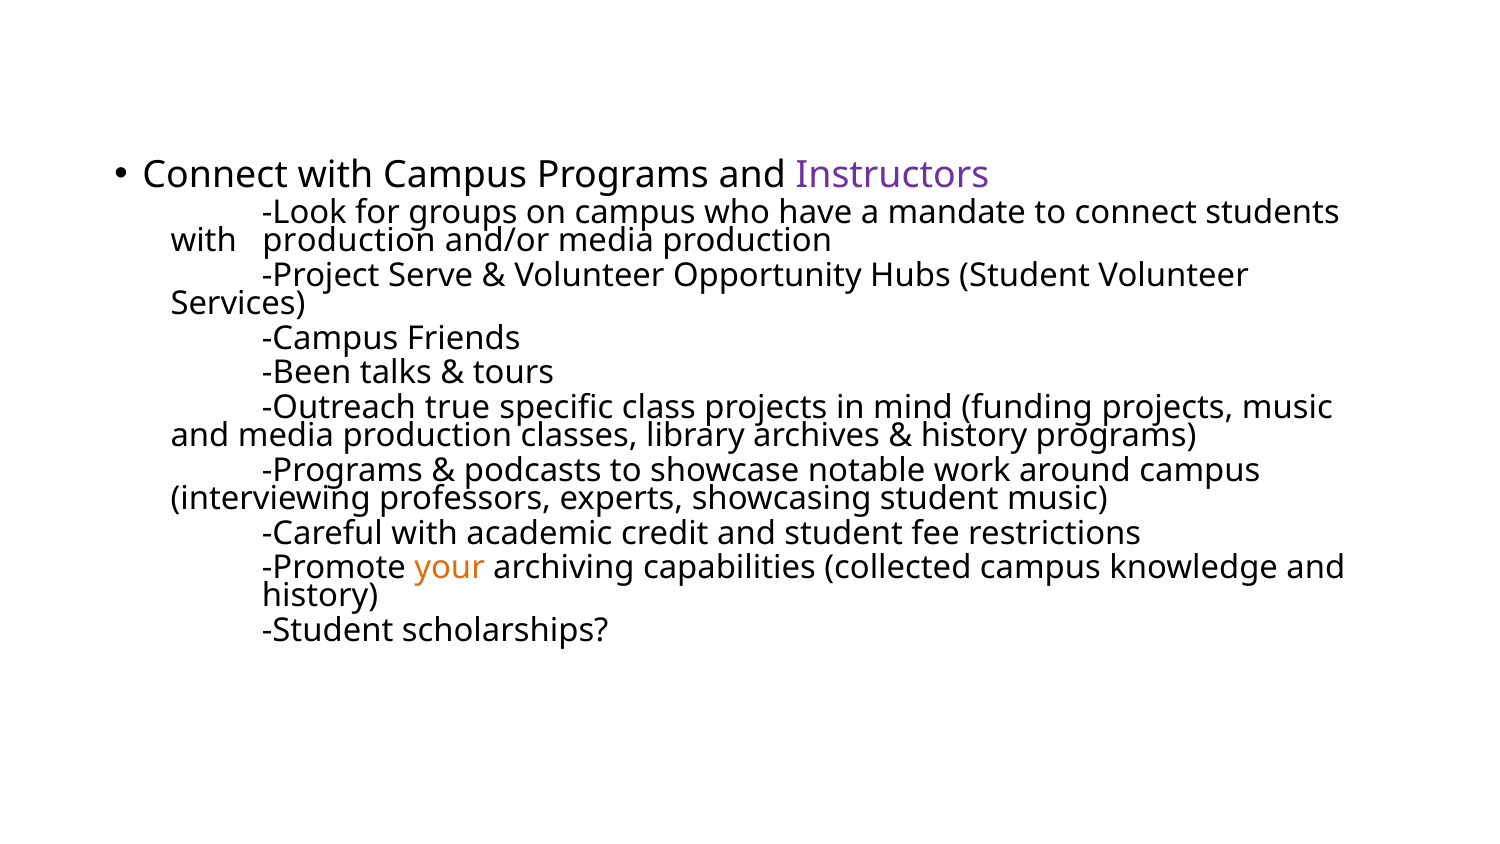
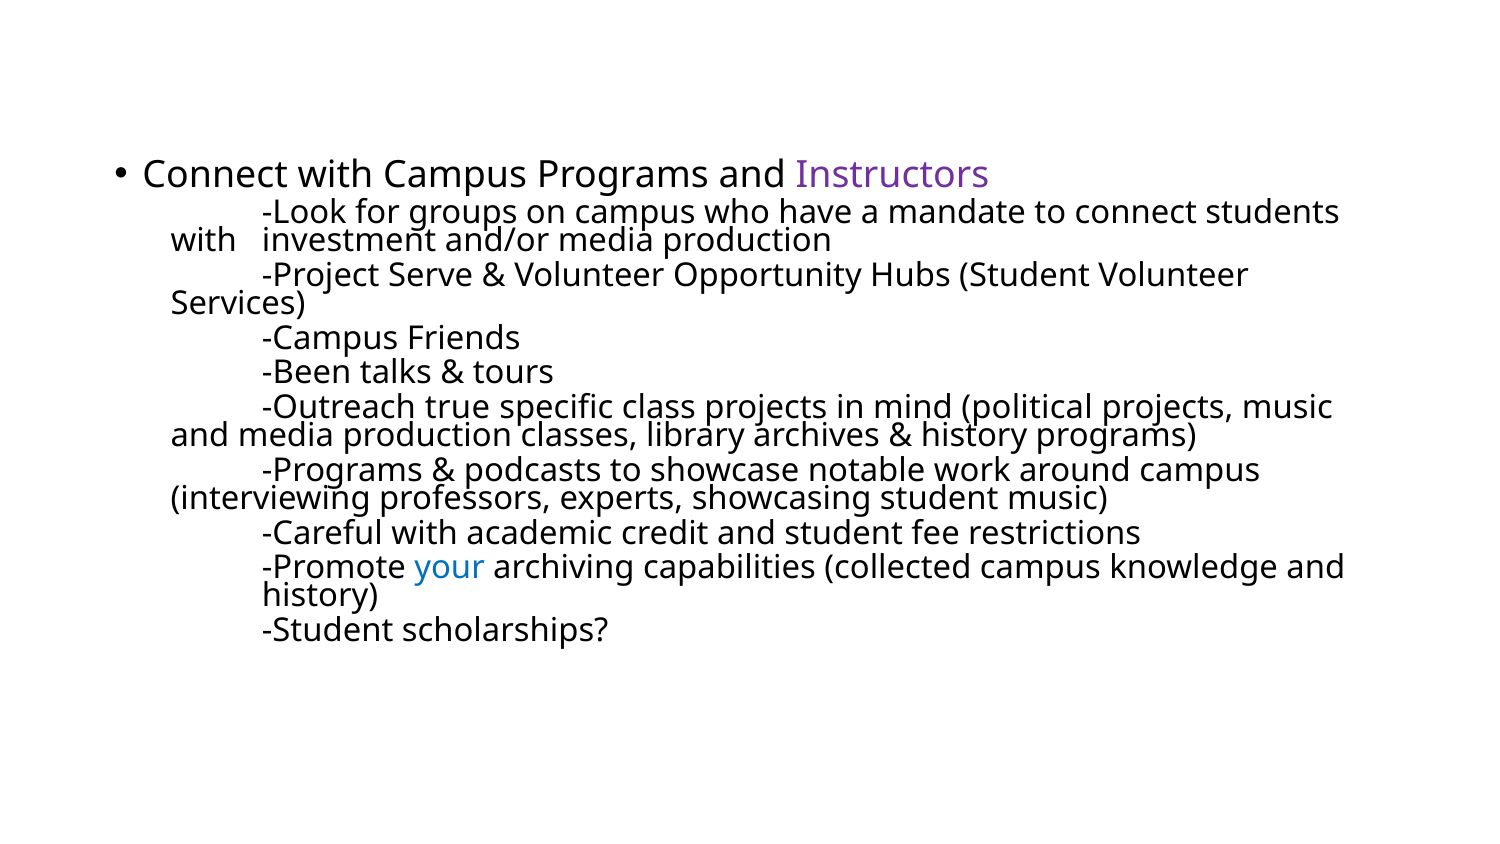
with production: production -> investment (349, 241)
funding: funding -> political (1027, 407)
your colour: orange -> blue (450, 568)
